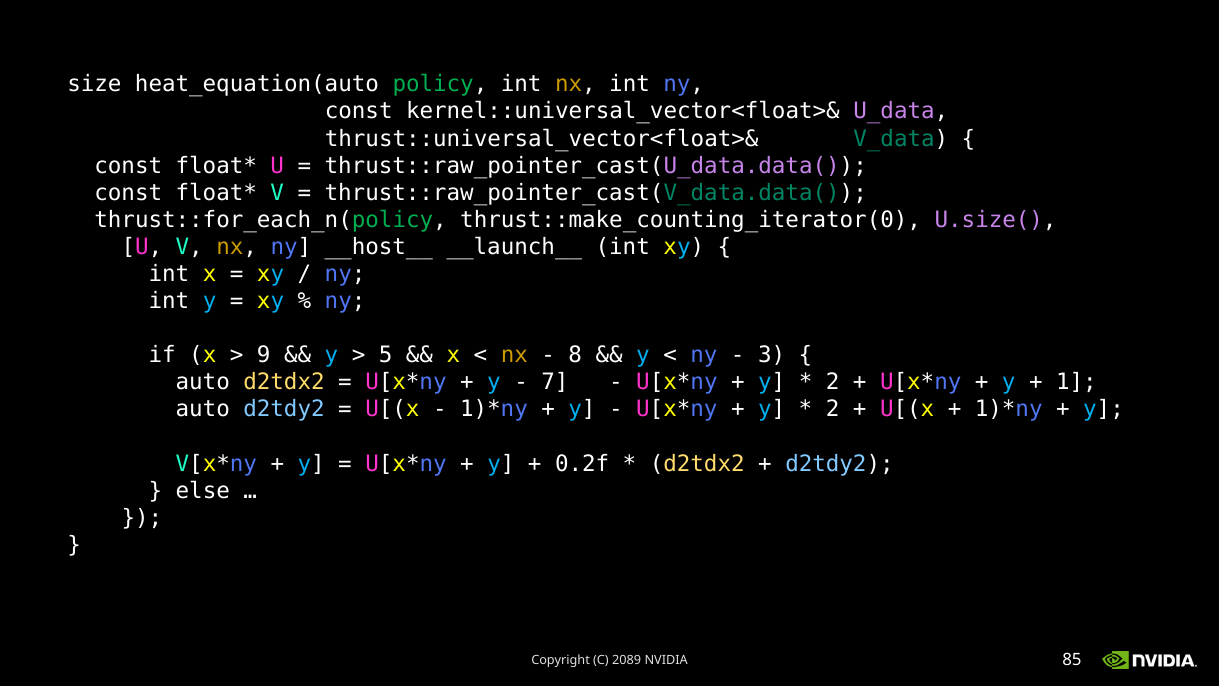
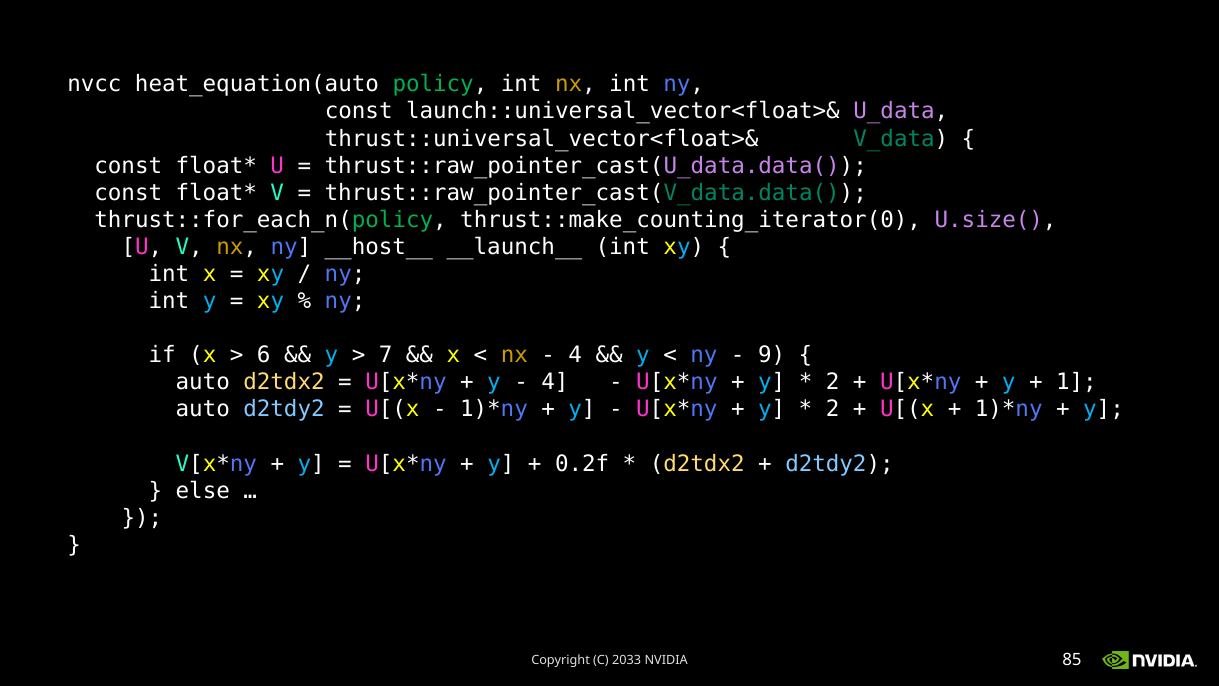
size: size -> nvcc (94, 84)
kernel::universal_vector<float>&: kernel::universal_vector<float>& -> launch::universal_vector<float>& (623, 111)
9: 9 -> 6 (264, 355)
5: 5 -> 7 (386, 355)
8: 8 -> 4 (575, 355)
3: 3 -> 9 (772, 355)
7: 7 -> 4 (555, 382)
2089: 2089 -> 2033 (627, 660)
